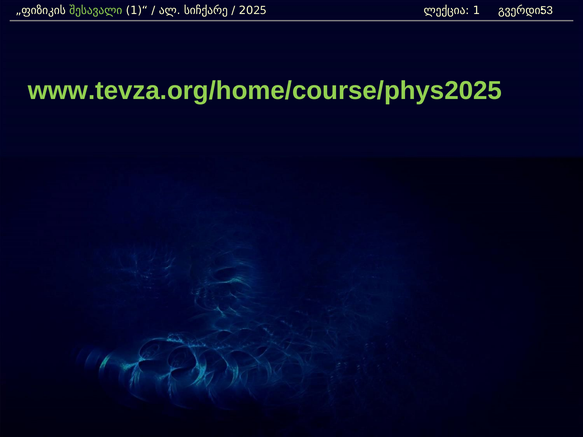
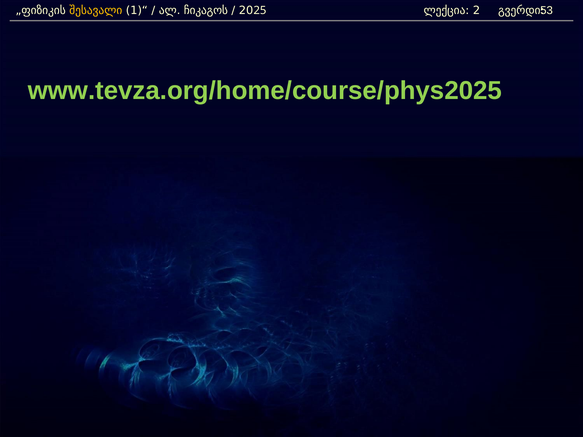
შესავალი colour: light green -> yellow (96, 11)
სიჩქარე: სიჩქარე -> ჩიკაგოს (206, 11)
1: 1 -> 2 (476, 11)
